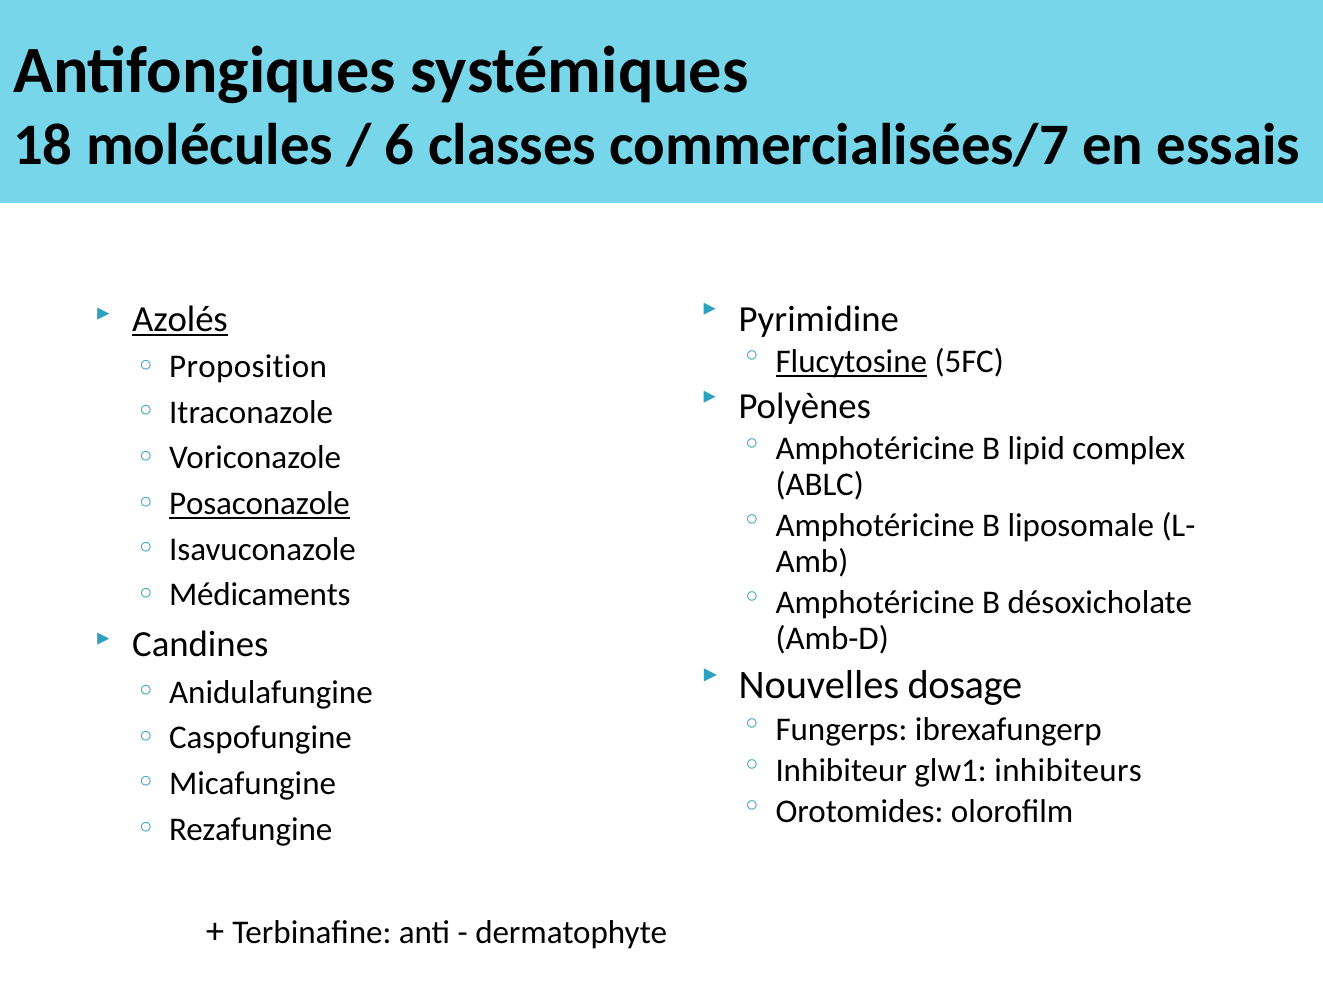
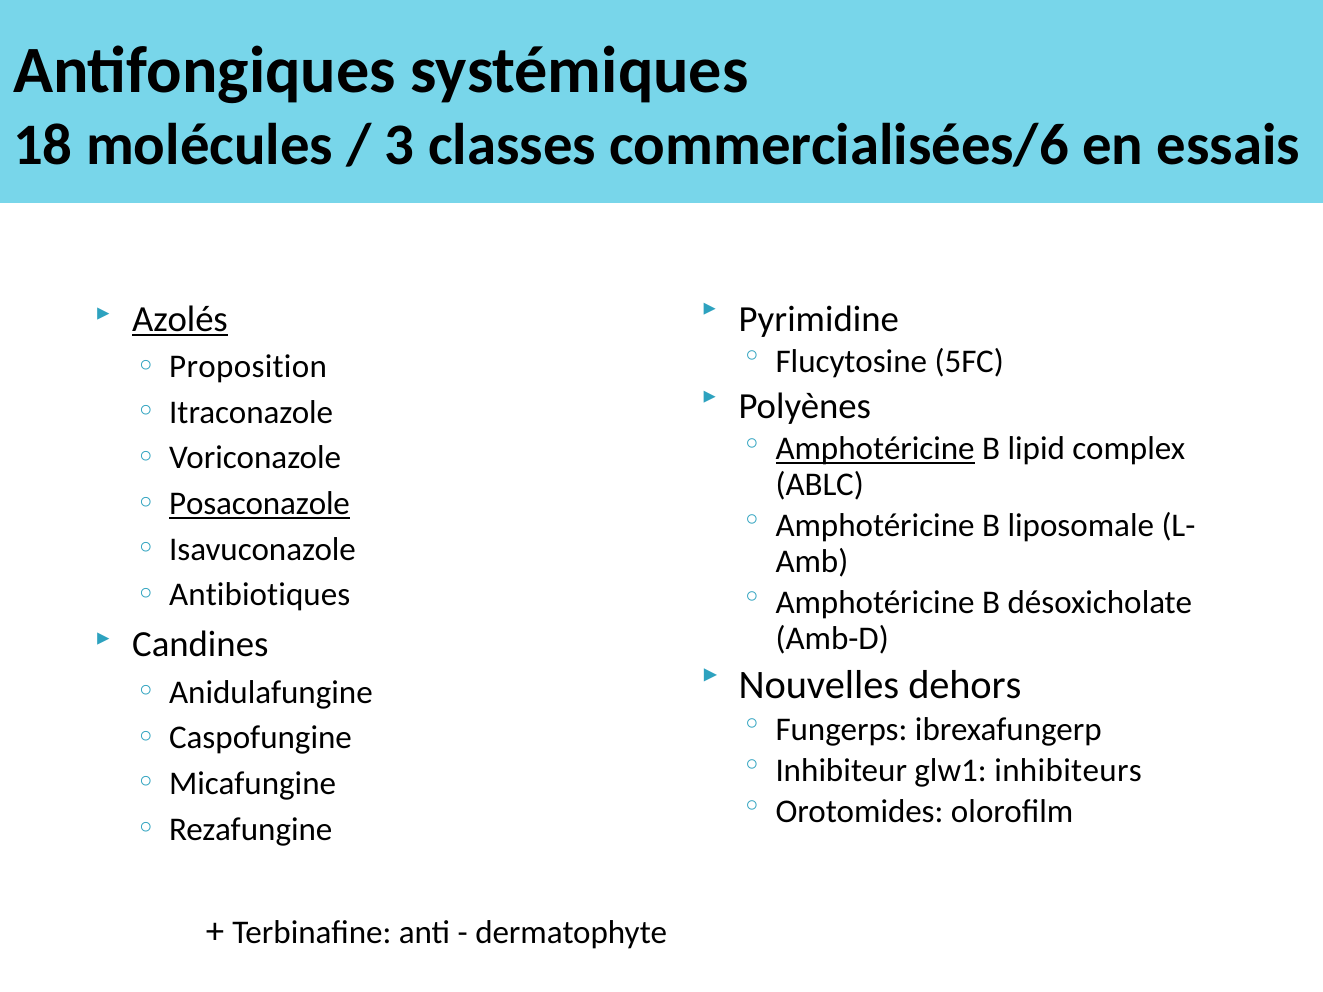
6: 6 -> 3 (400, 145)
commercialisées/7: commercialisées/7 -> commercialisées/6 (839, 145)
Flucytosine underline: present -> none (851, 362)
Amphotéricine underline: none -> present (875, 449)
Médicaments: Médicaments -> Antibiotiques (260, 595)
dosage: dosage -> dehors (965, 686)
